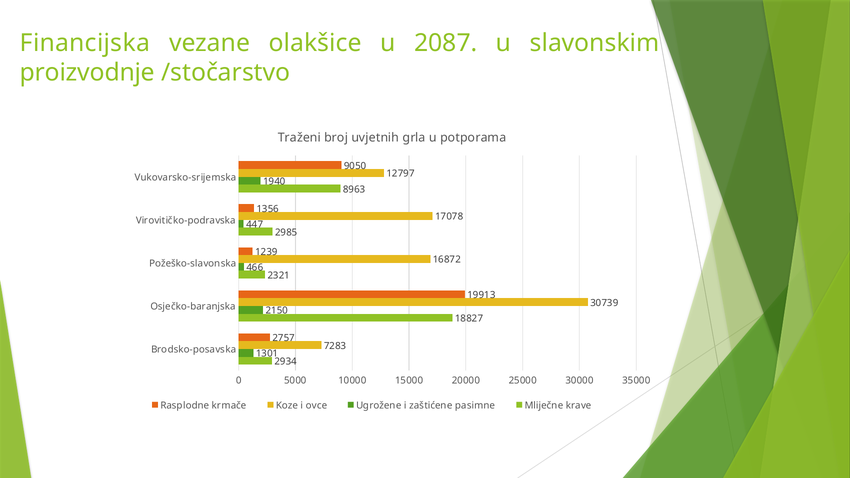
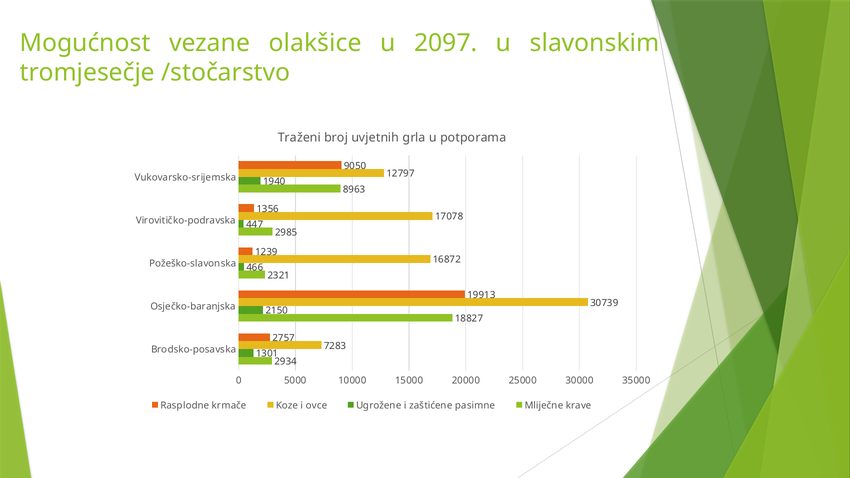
Financijska: Financijska -> Mogućnost (85, 43)
2087: 2087 -> 2097 (446, 43)
proizvodnje: proizvodnje -> tromjesečje (87, 73)
